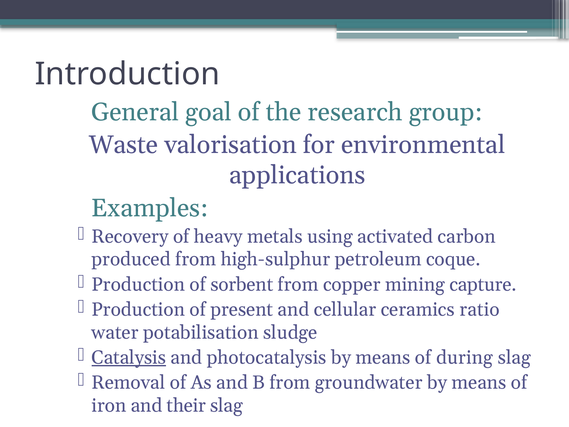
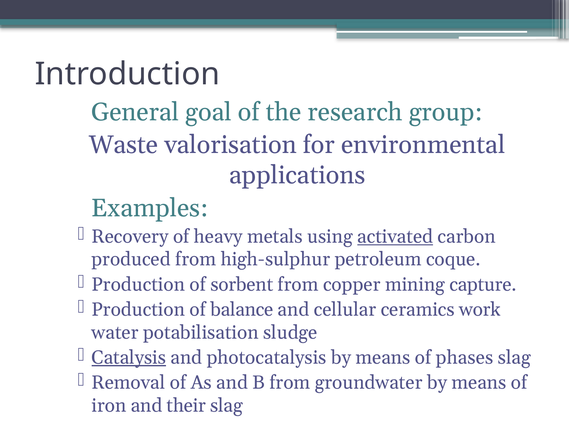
activated underline: none -> present (395, 236)
present: present -> balance (242, 309)
ratio: ratio -> work (480, 309)
during: during -> phases (465, 357)
